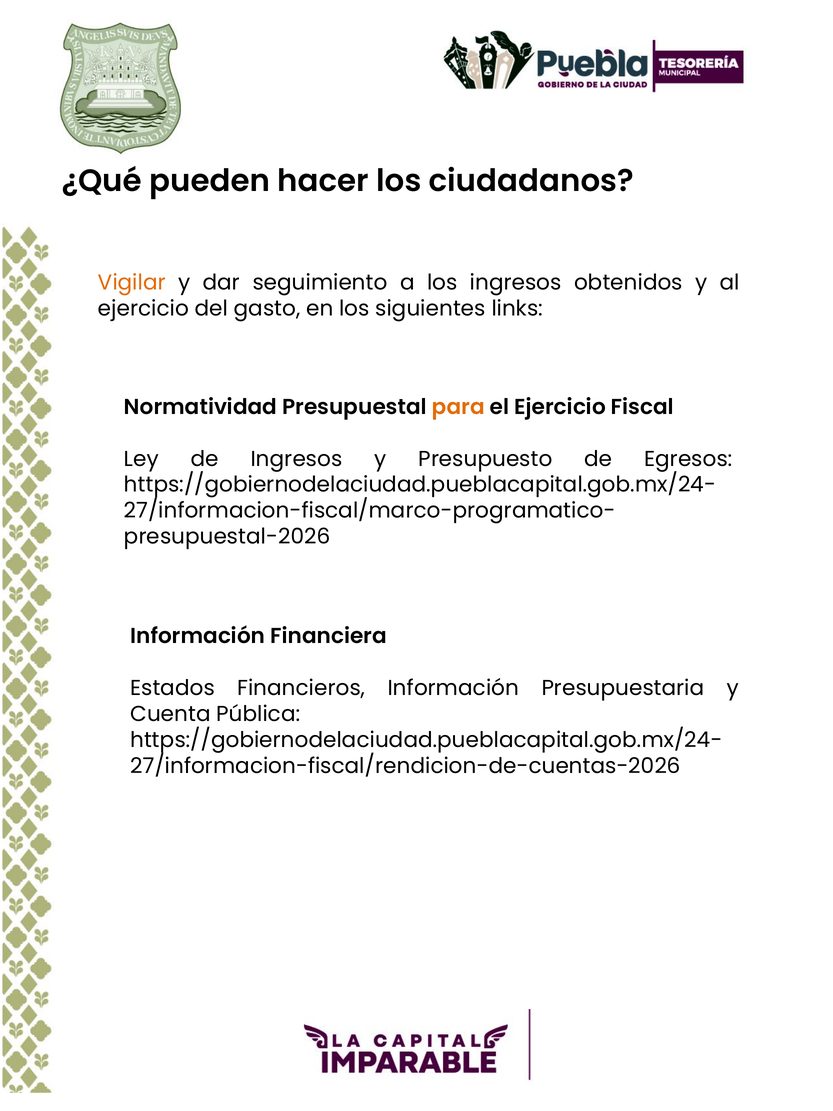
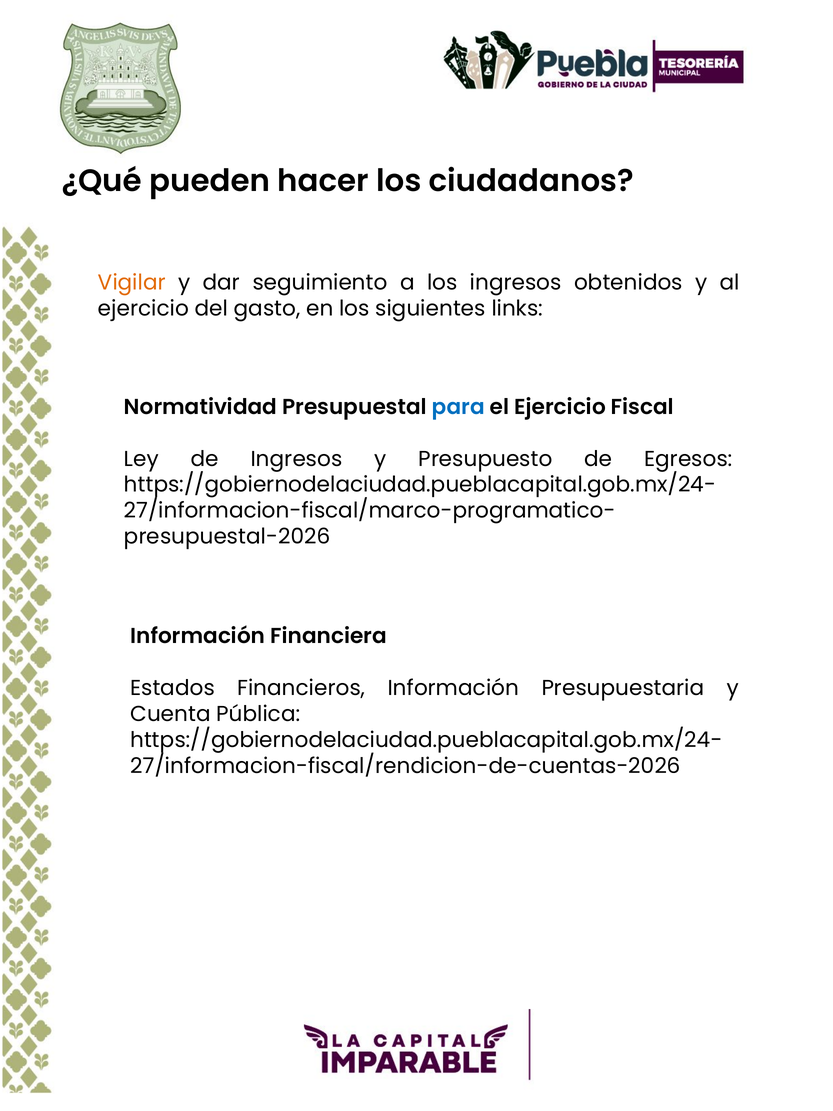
para colour: orange -> blue (458, 407)
